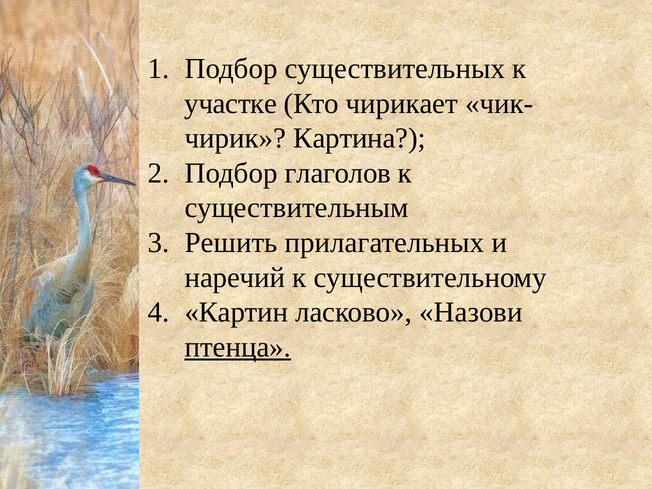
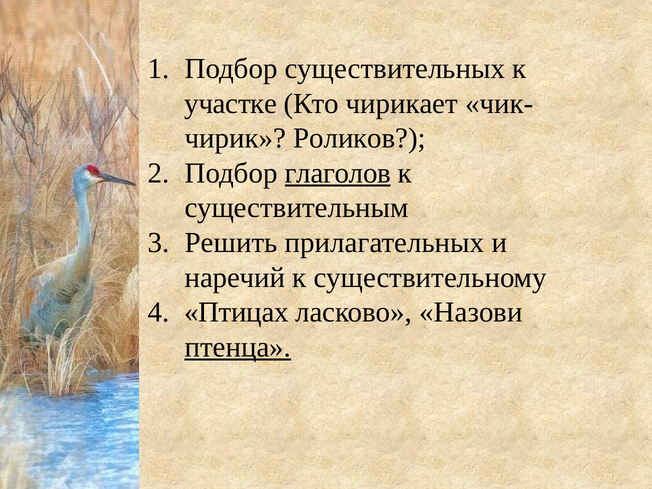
Картина: Картина -> Роликов (360, 138)
глаголов underline: none -> present (338, 173)
Картин: Картин -> Птицах (236, 312)
